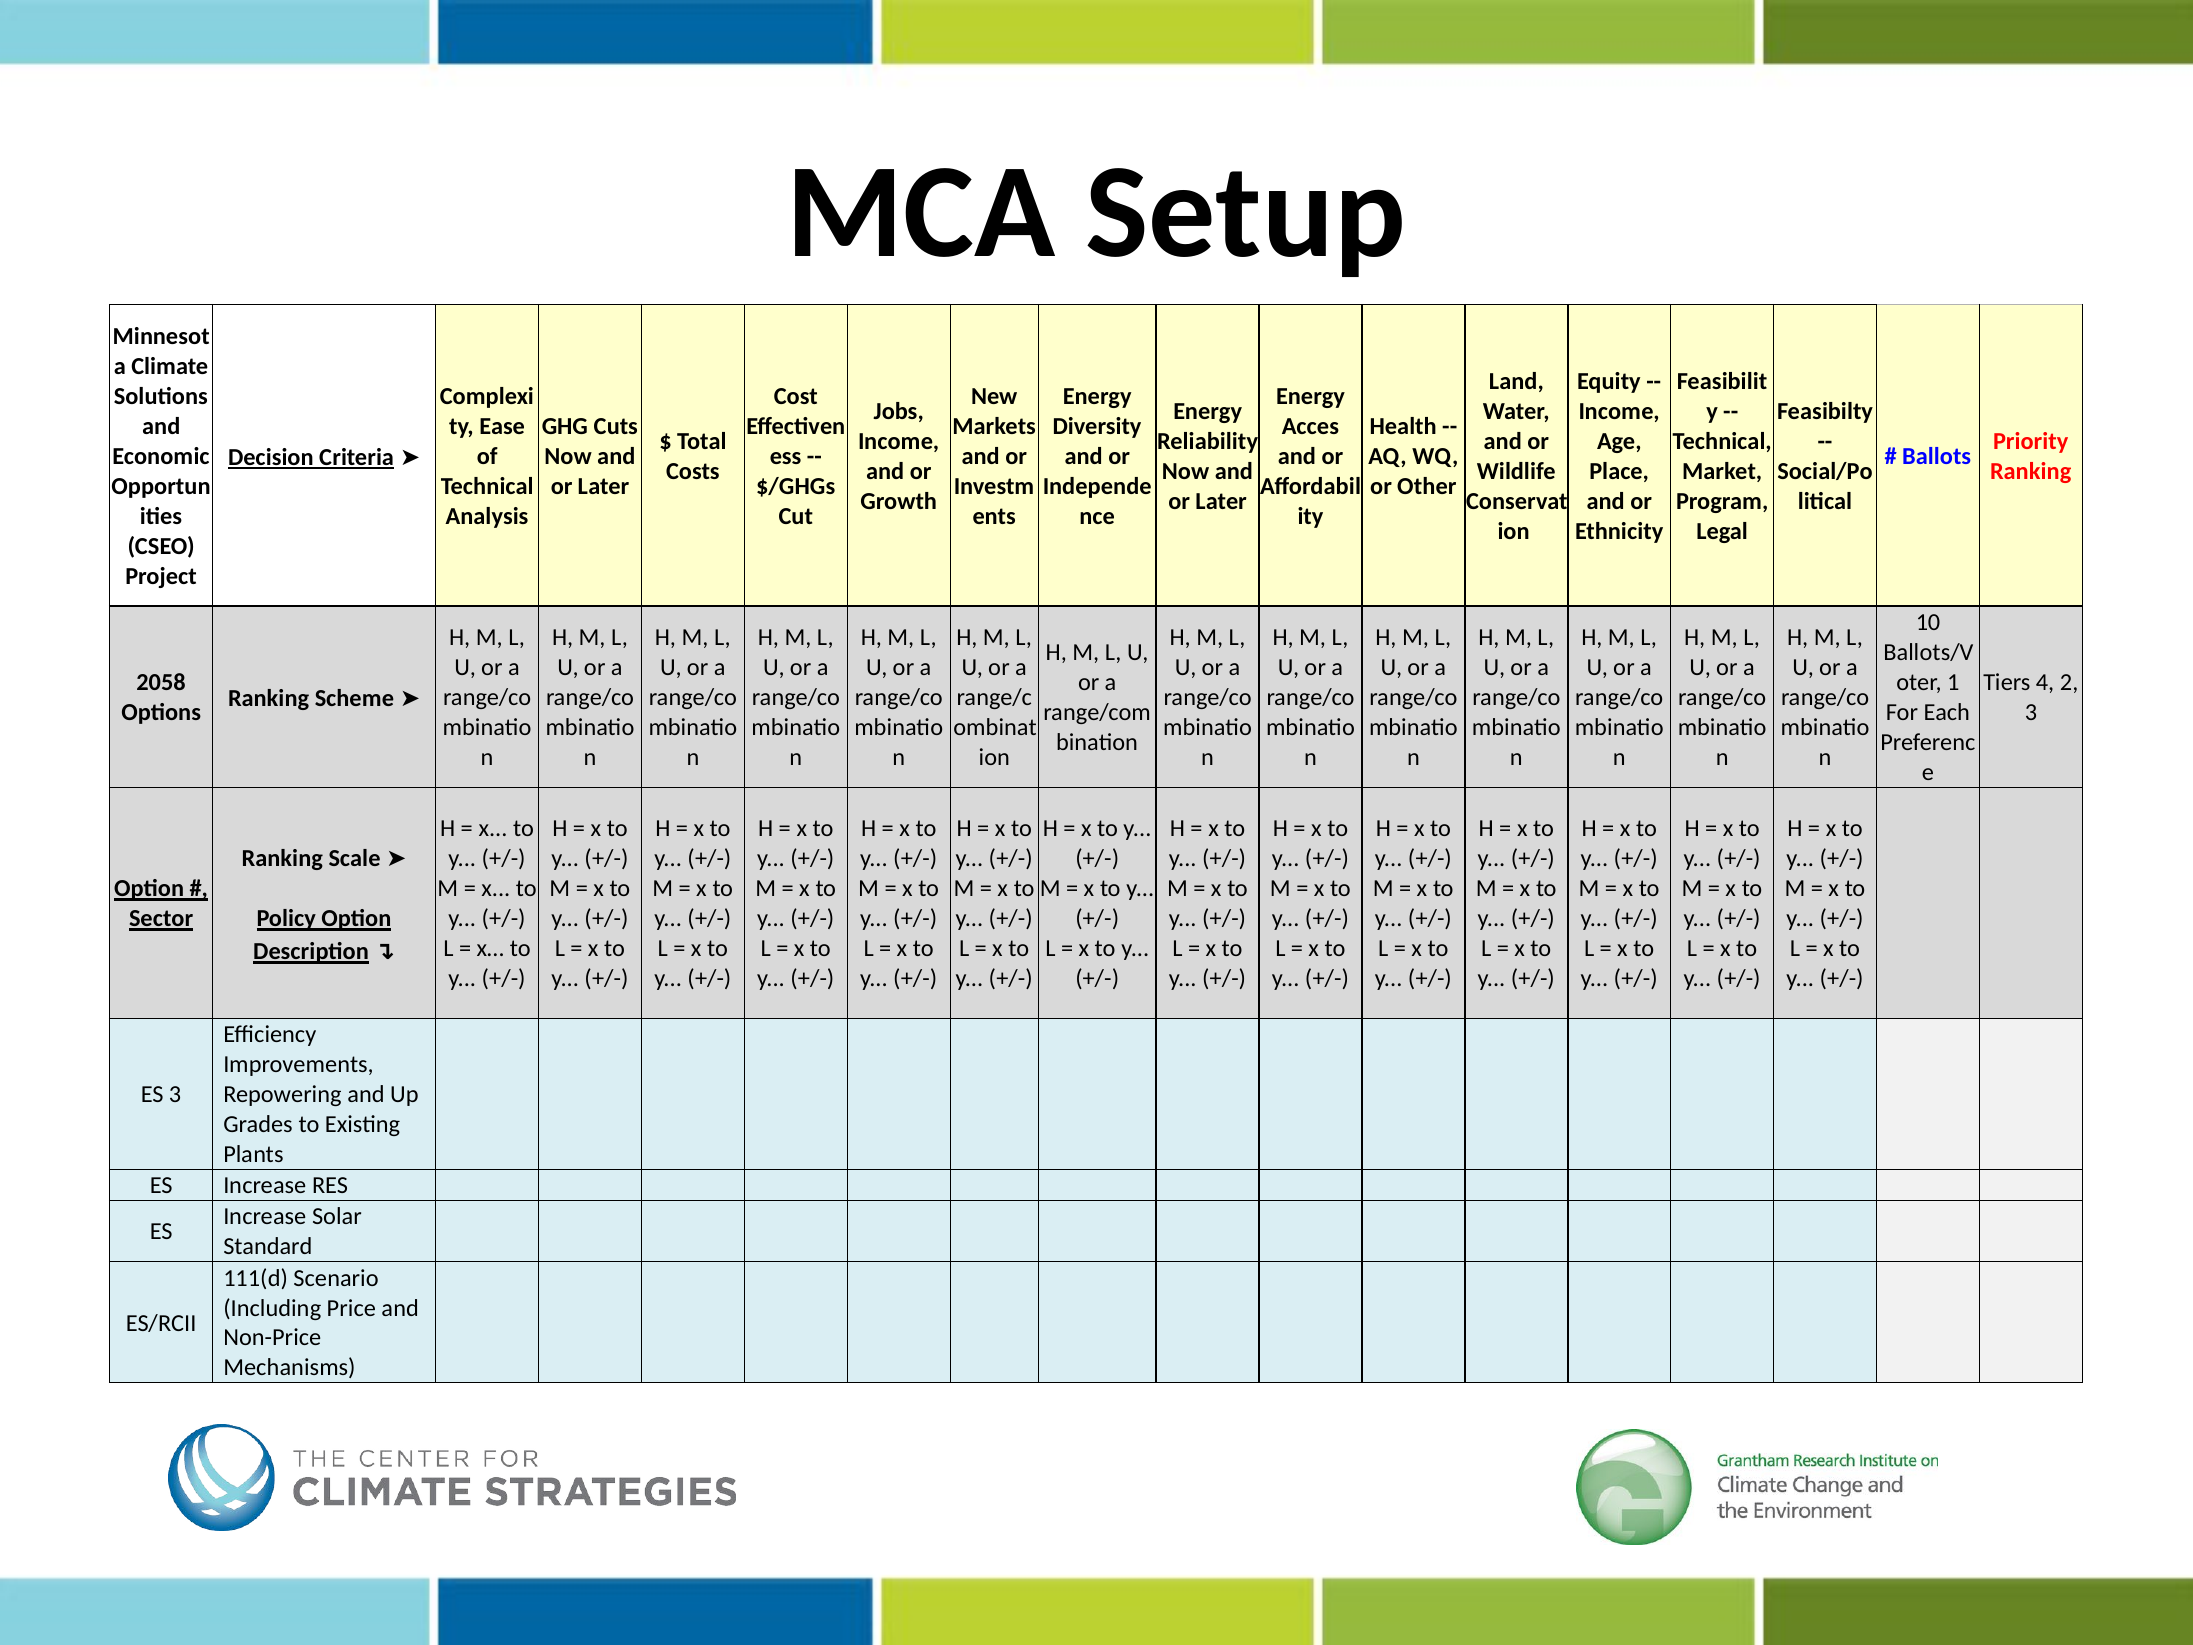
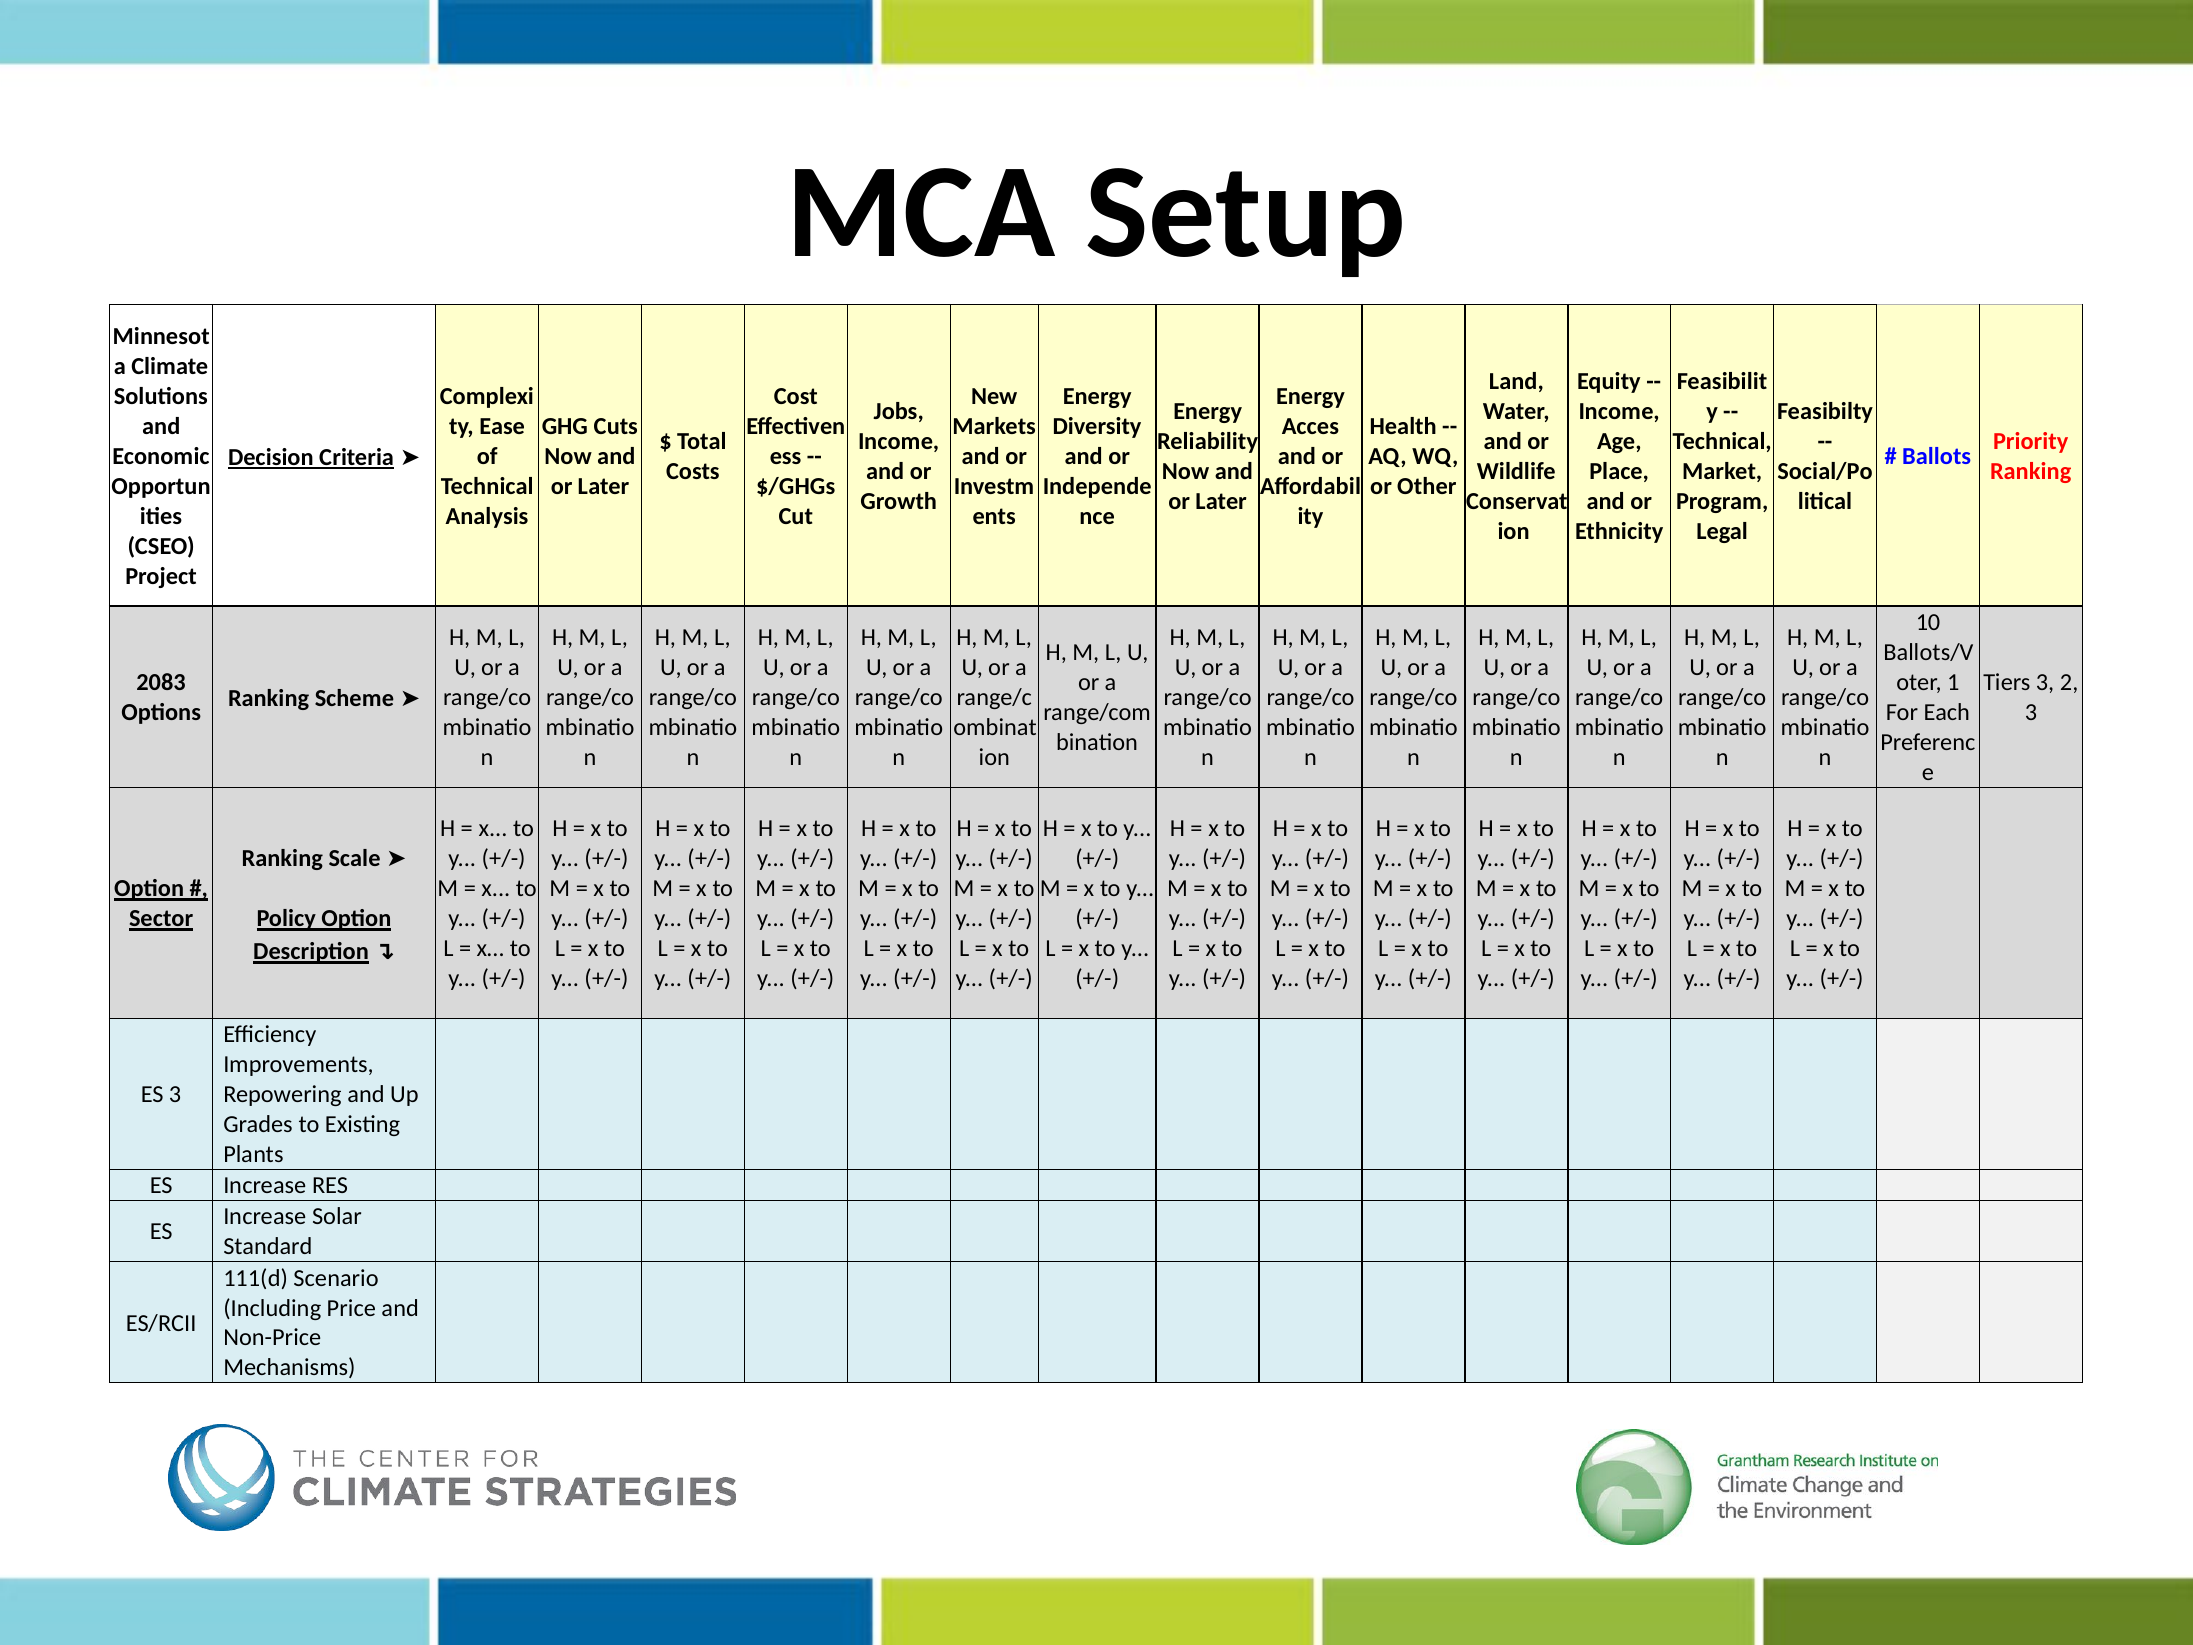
2058: 2058 -> 2083 (161, 682)
Tiers 4: 4 -> 3 (2045, 682)
